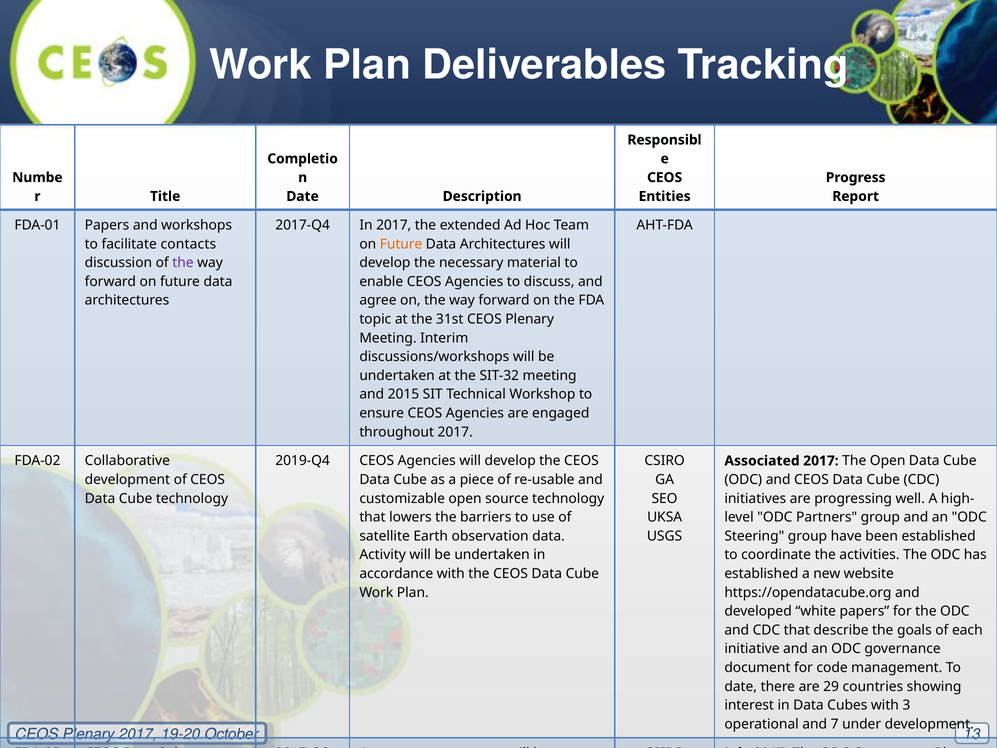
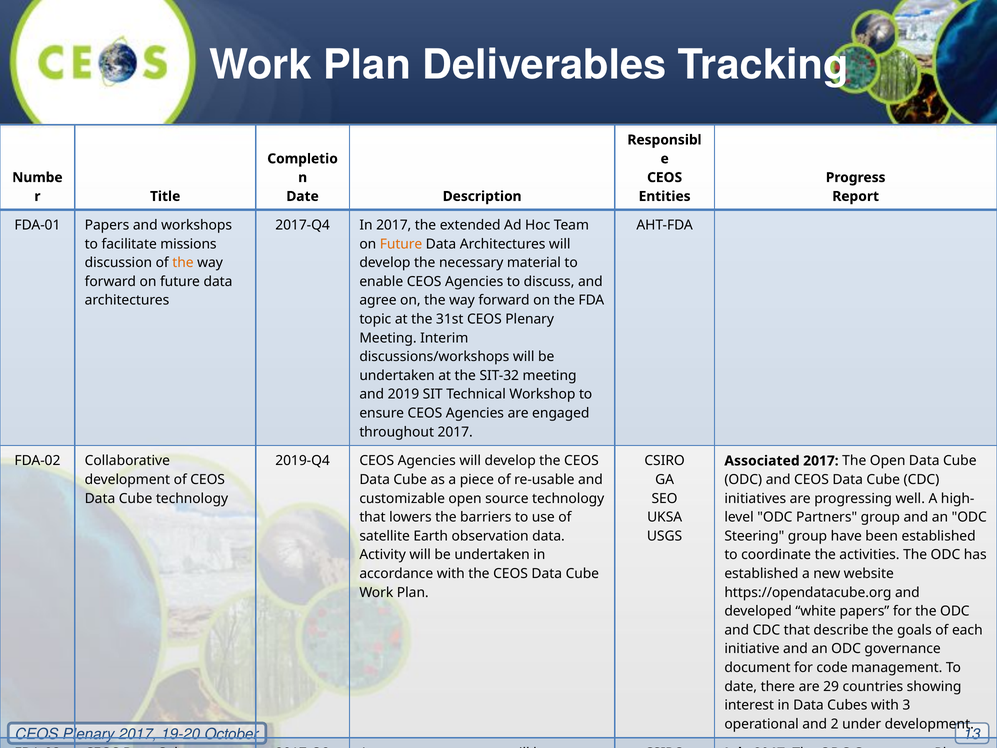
facilitate contacts: contacts -> missions (188, 244)
the colour: purple -> orange (183, 263)
2015: 2015 -> 2019 (403, 394)
7: 7 -> 2 (835, 724)
